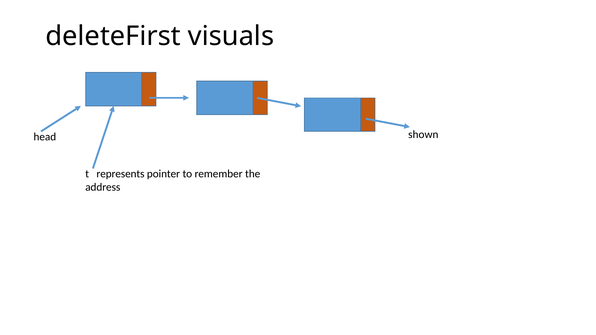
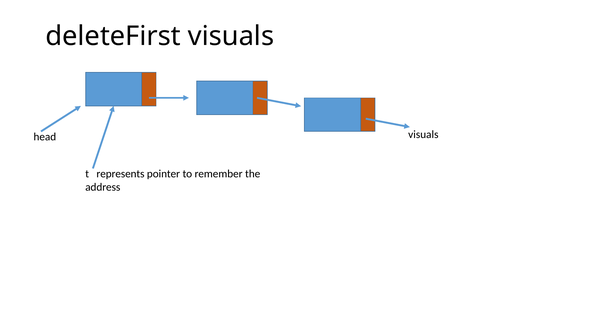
head shown: shown -> visuals (423, 135)
